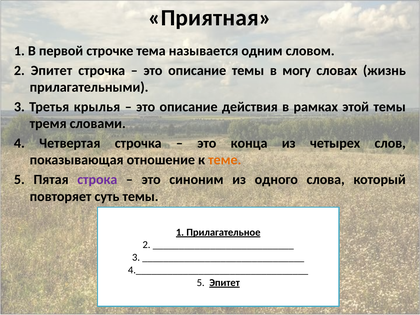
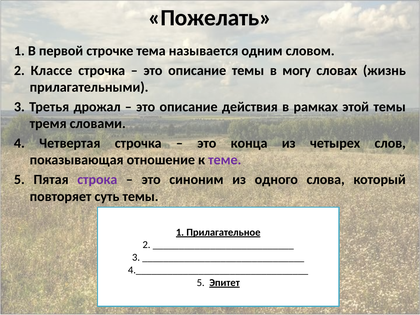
Приятная: Приятная -> Пожелать (210, 18)
2 Эпитет: Эпитет -> Классе (51, 70)
крылья: крылья -> дрожал (97, 107)
теме colour: orange -> purple (225, 160)
